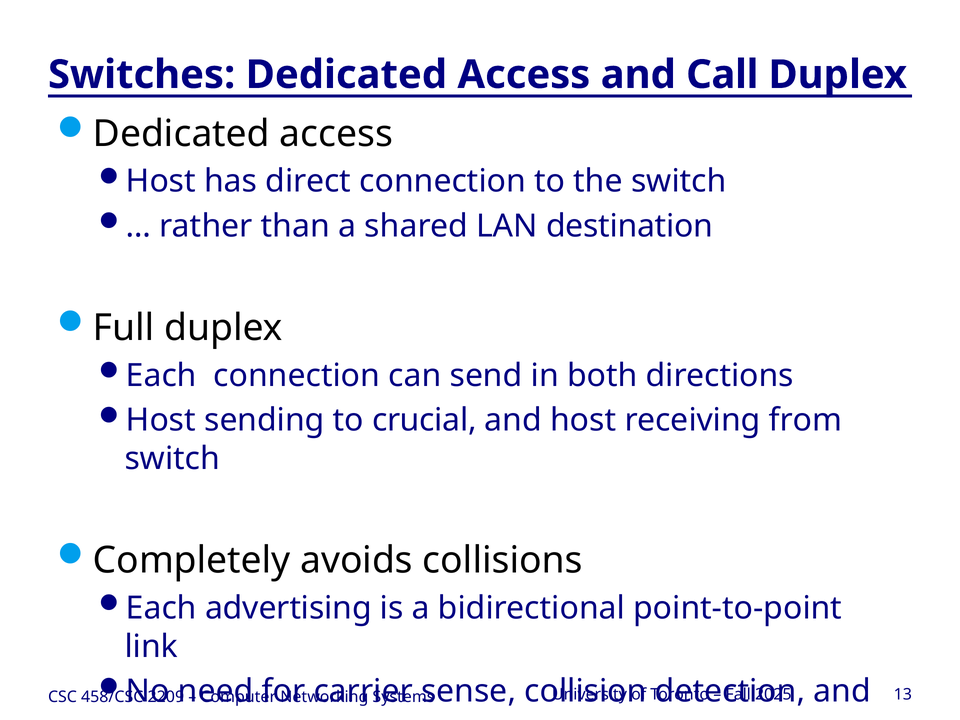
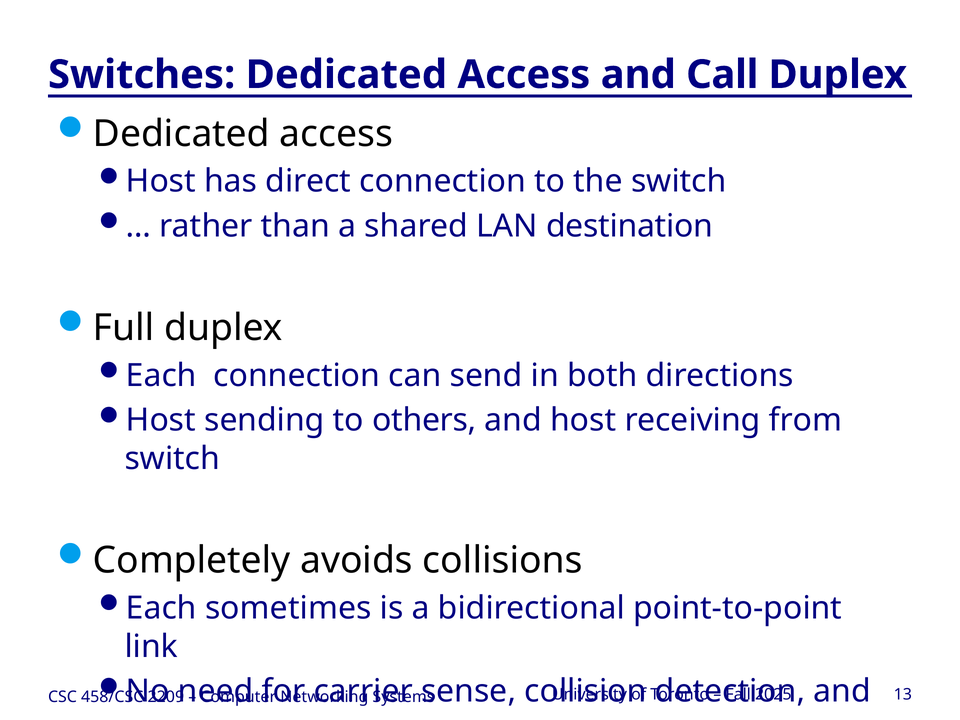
crucial: crucial -> others (424, 420)
advertising: advertising -> sometimes (288, 608)
